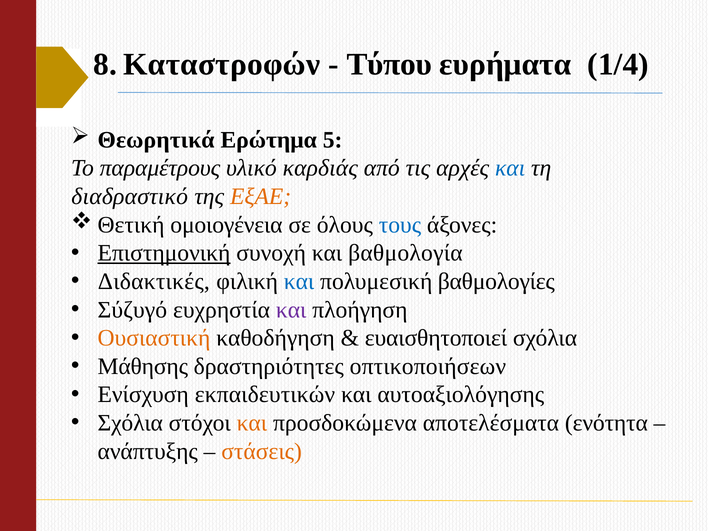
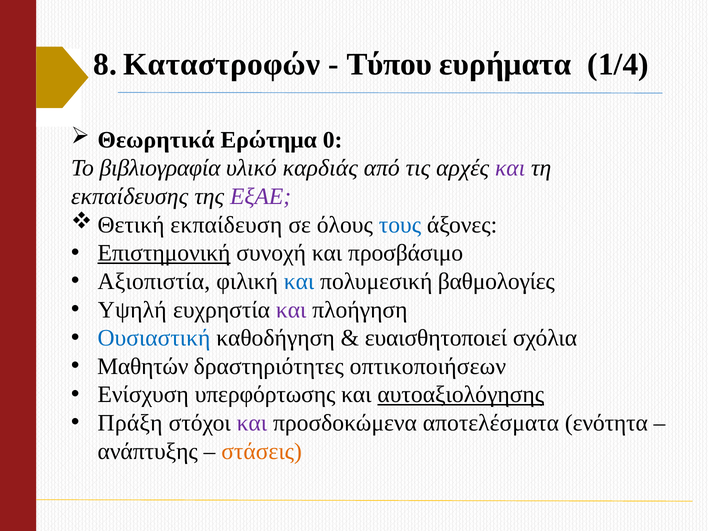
5: 5 -> 0 (333, 140)
παραμέτρους: παραμέτρους -> βιβλιογραφία (160, 168)
και colour: blue -> purple (510, 168)
διαδραστικό: διαδραστικό -> εκπαίδευσης (130, 196)
ΕξΑΕ colour: orange -> purple (261, 196)
ομοιογένεια: ομοιογένεια -> εκπαίδευση (226, 225)
βαθμολογία: βαθμολογία -> προσβάσιμο (406, 253)
Διδακτικές: Διδακτικές -> Αξιοπιστία (154, 281)
Σύζυγό: Σύζυγό -> Υψηλή (132, 310)
Ουσιαστική colour: orange -> blue (154, 338)
Μάθησης: Μάθησης -> Μαθητών (143, 366)
εκπαιδευτικών: εκπαιδευτικών -> υπερφόρτωσης (265, 395)
αυτοαξιολόγησης underline: none -> present (461, 395)
Σχόλια: Σχόλια -> Πράξη (130, 423)
και colour: orange -> purple (252, 423)
